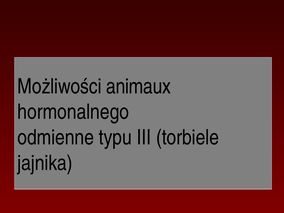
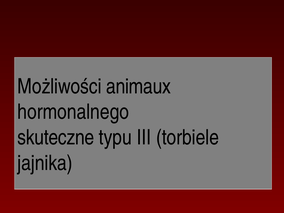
odmienne: odmienne -> skuteczne (56, 138)
